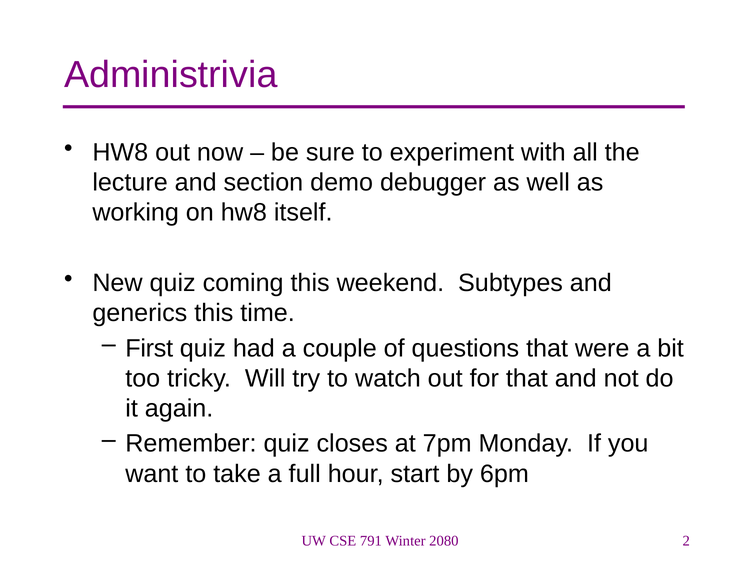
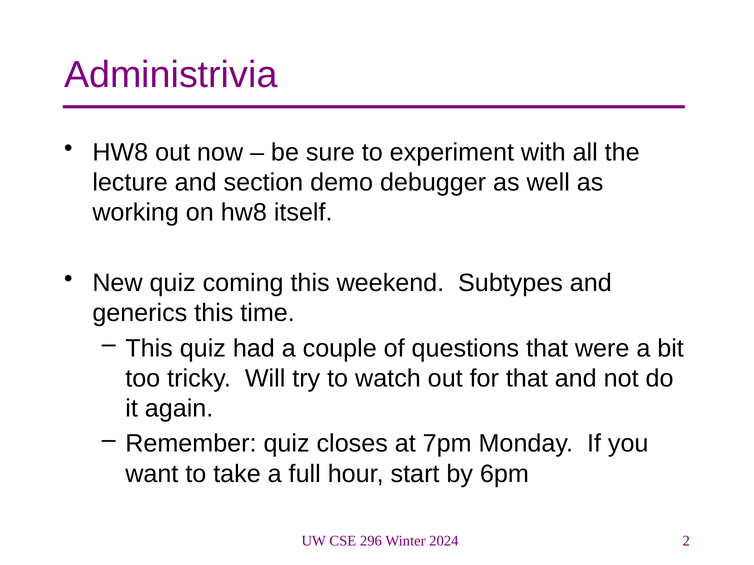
First: First -> This (149, 349)
791: 791 -> 296 (371, 541)
2080: 2080 -> 2024 (444, 541)
